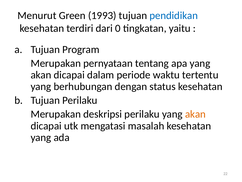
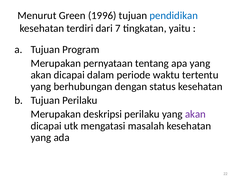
1993: 1993 -> 1996 (102, 15)
0: 0 -> 7 (118, 28)
akan colour: orange -> purple (195, 114)
